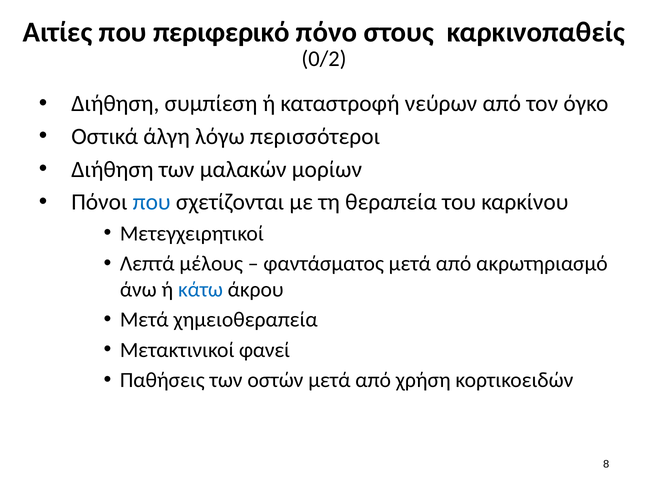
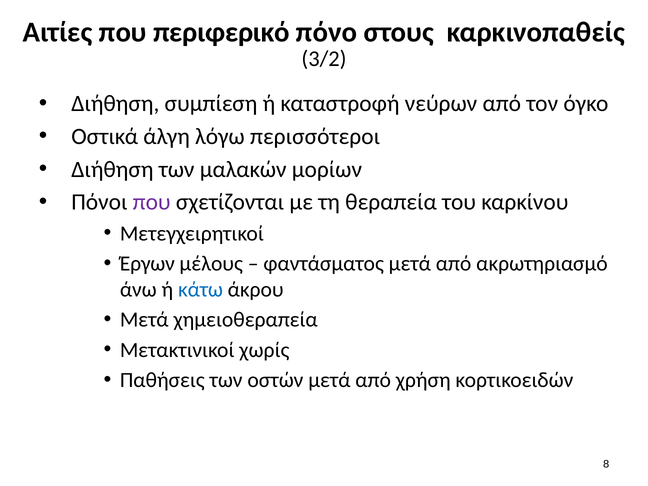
0/2: 0/2 -> 3/2 (324, 59)
που colour: blue -> purple (152, 202)
Λεπτά: Λεπτά -> Έργων (147, 264)
φανεί: φανεί -> χωρίς (264, 350)
